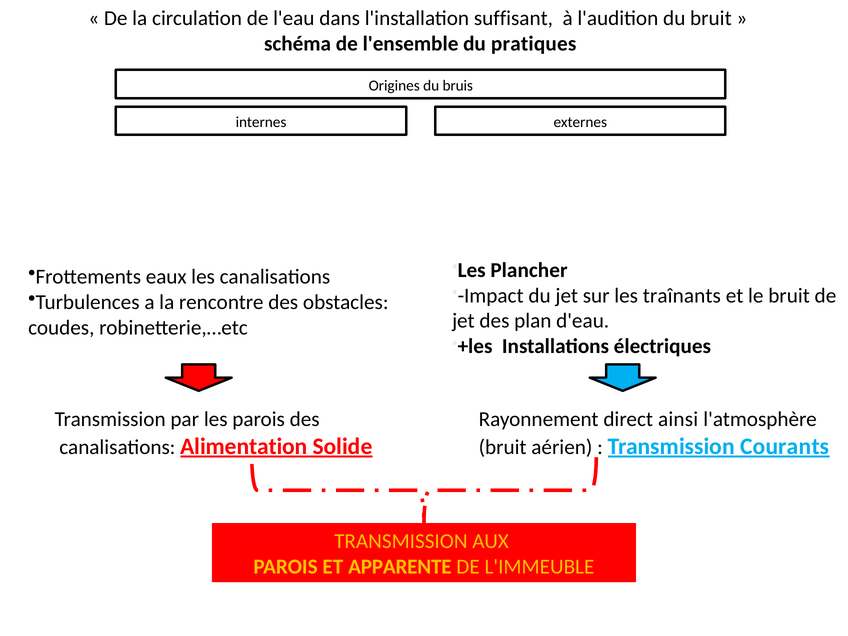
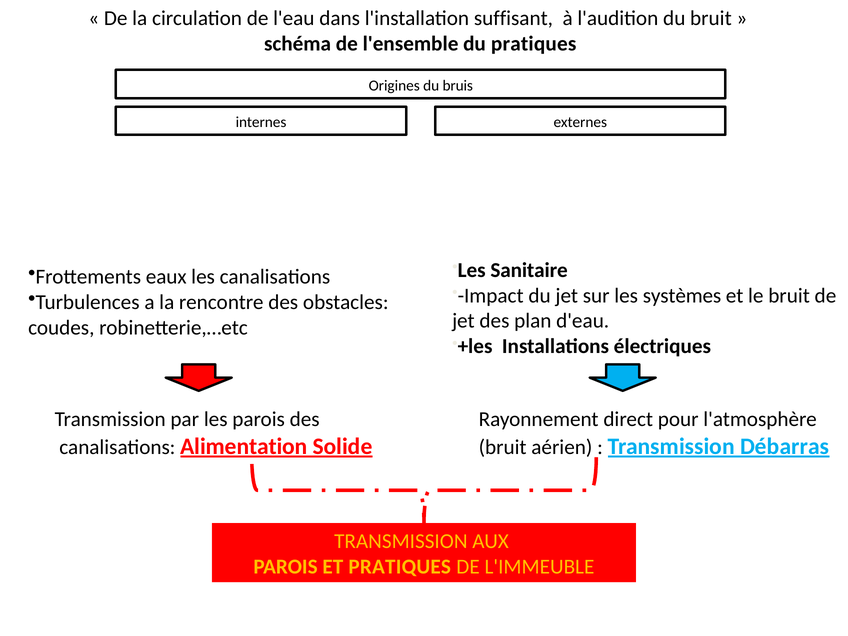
Plancher: Plancher -> Sanitaire (529, 270)
traînants: traînants -> systèmes (682, 296)
ainsi: ainsi -> pour (678, 419)
Courants: Courants -> Débarras (785, 446)
ET APPARENTE: APPARENTE -> PRATIQUES (400, 567)
